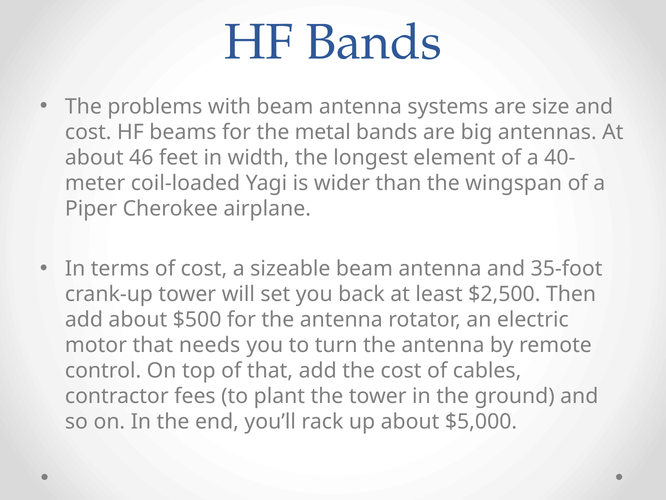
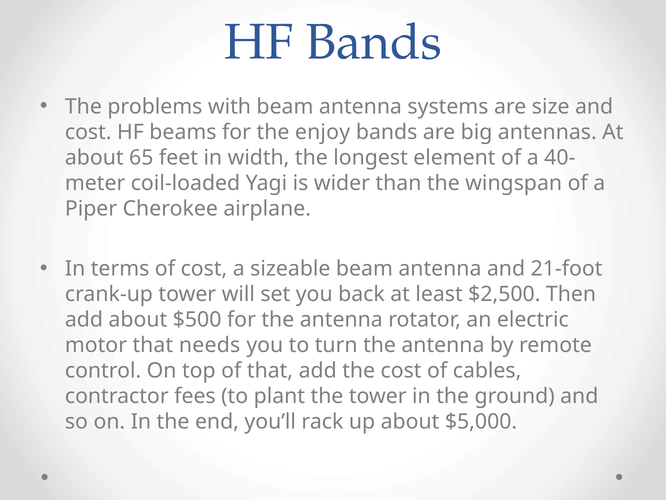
metal: metal -> enjoy (323, 132)
46: 46 -> 65 (141, 157)
35-foot: 35-foot -> 21-foot (567, 268)
